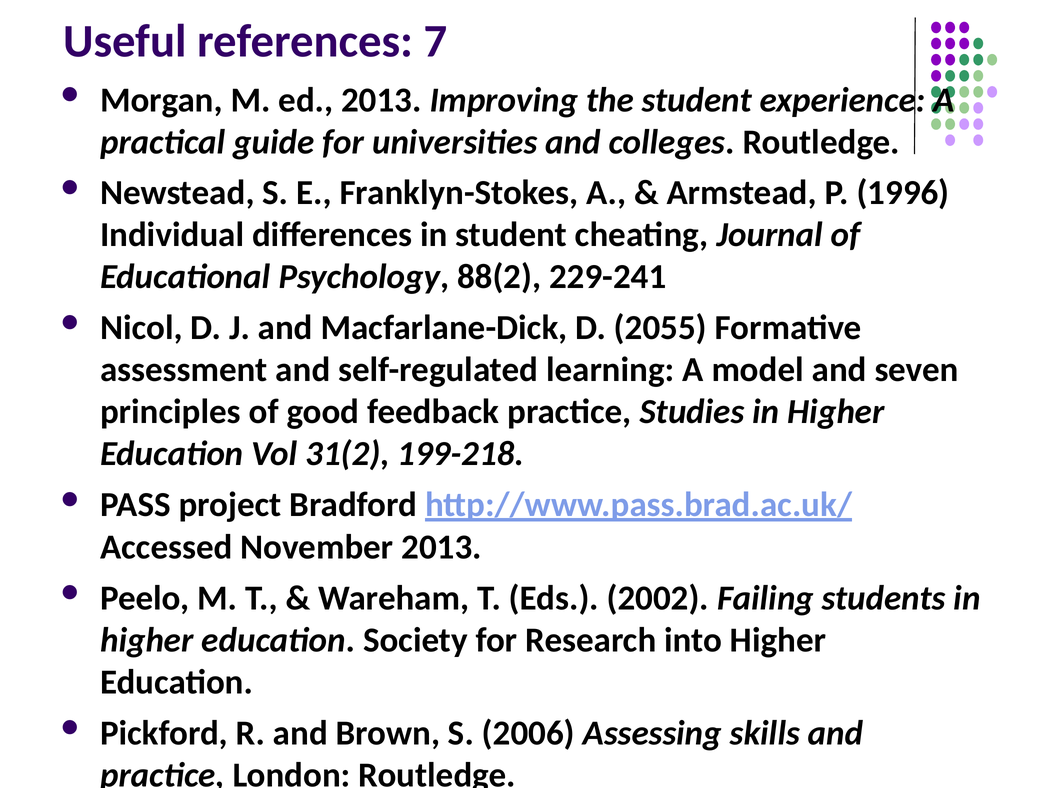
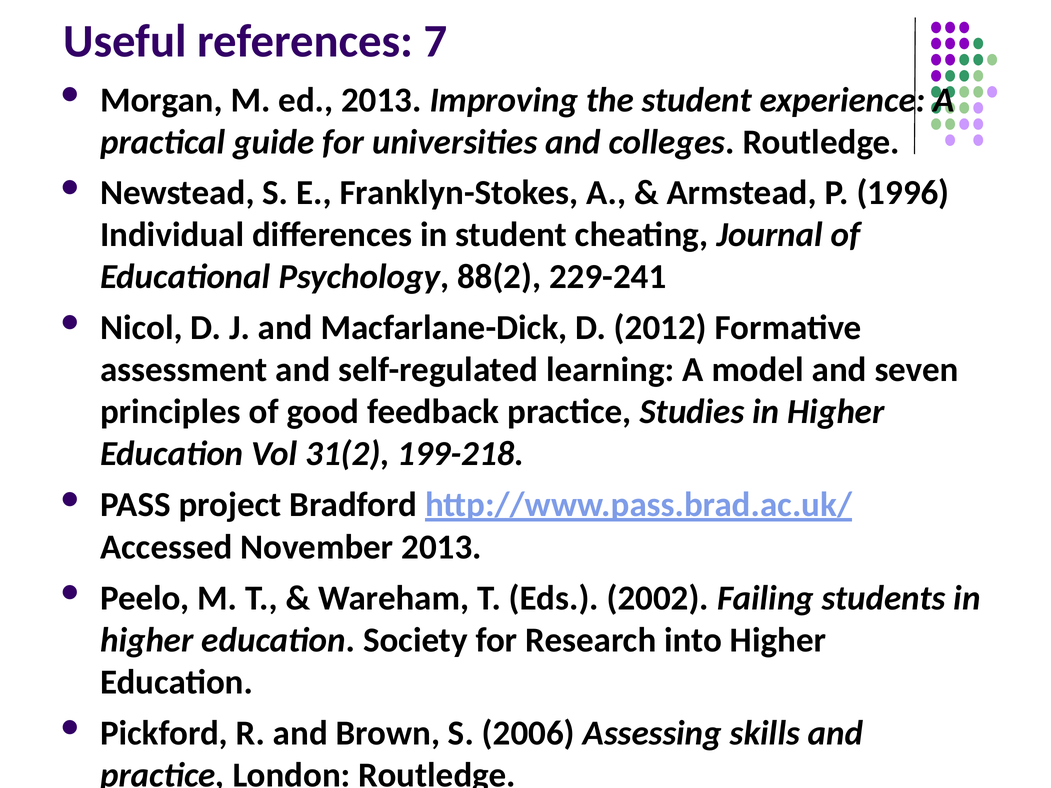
2055: 2055 -> 2012 (660, 328)
